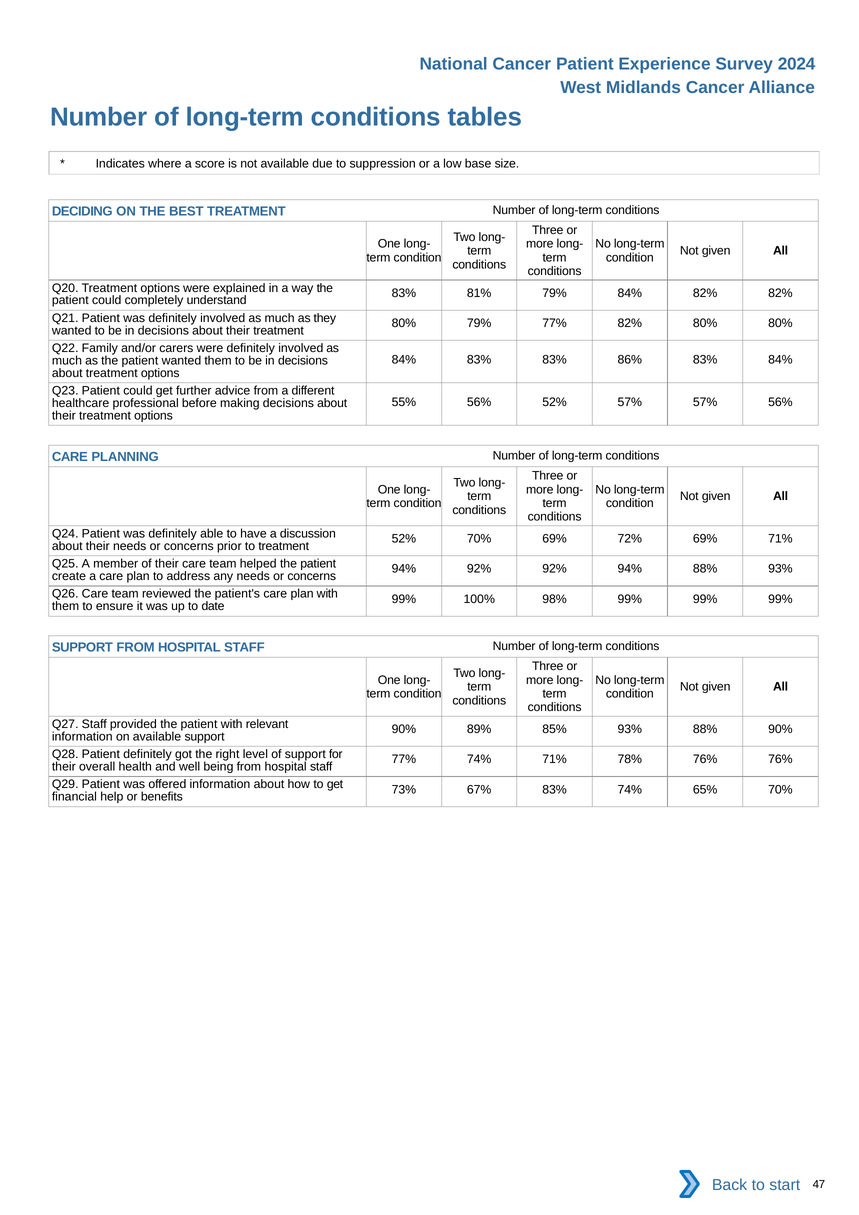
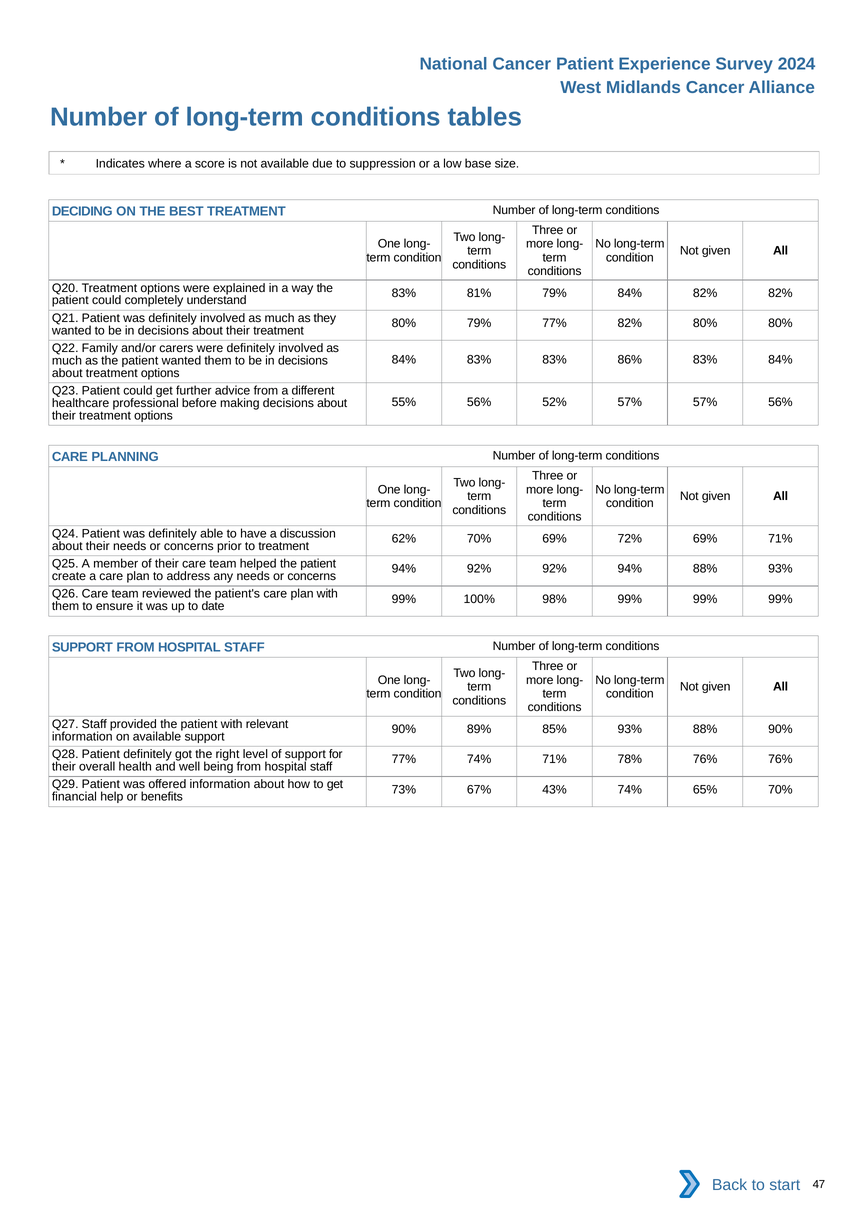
52%: 52% -> 62% (404, 539)
67% 83%: 83% -> 43% (555, 790)
